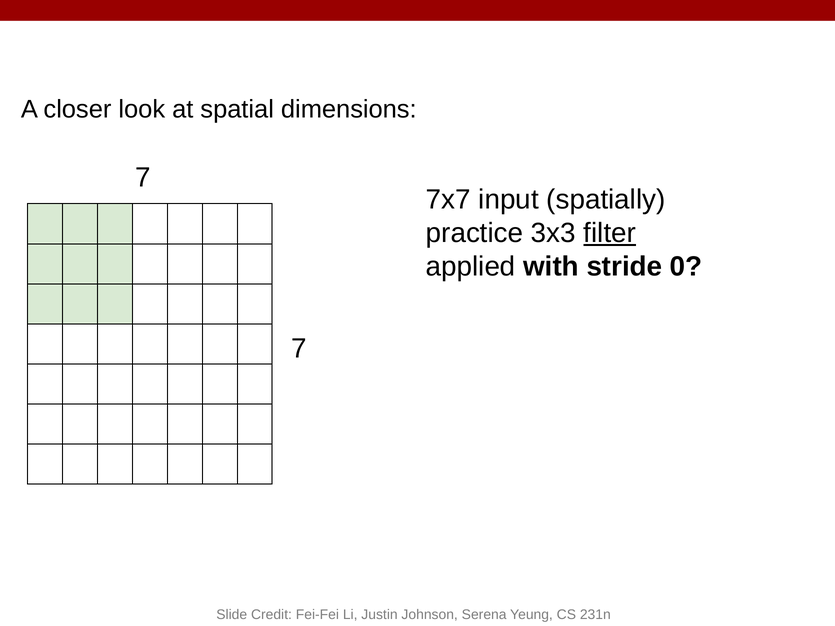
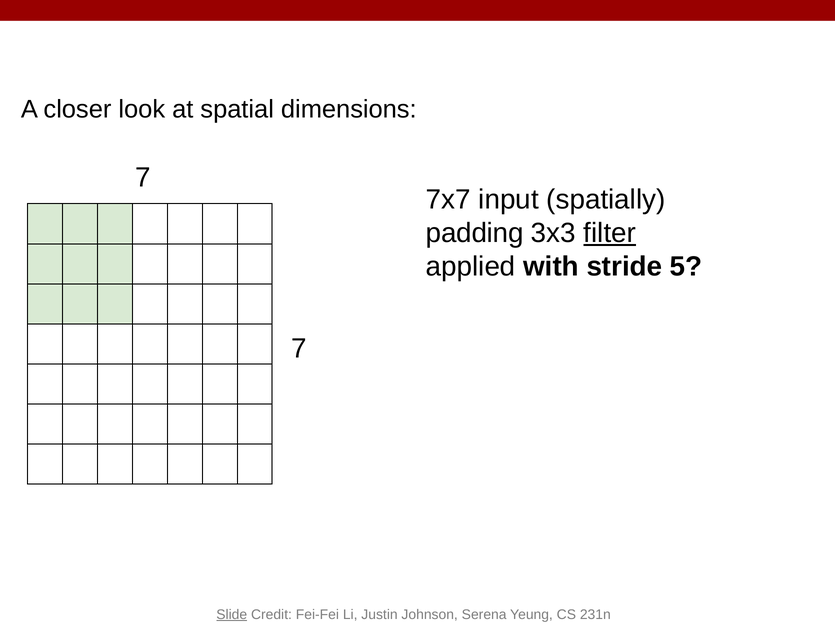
practice: practice -> padding (475, 233)
0: 0 -> 5 (686, 266)
Slide underline: none -> present (232, 615)
